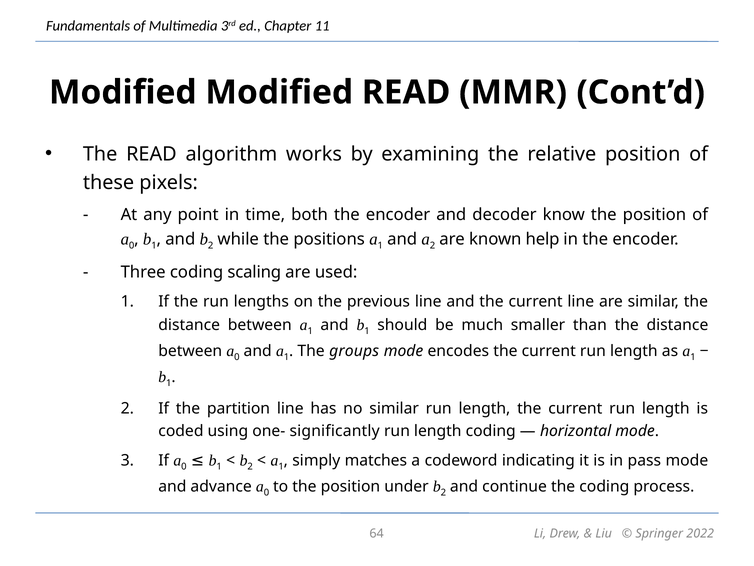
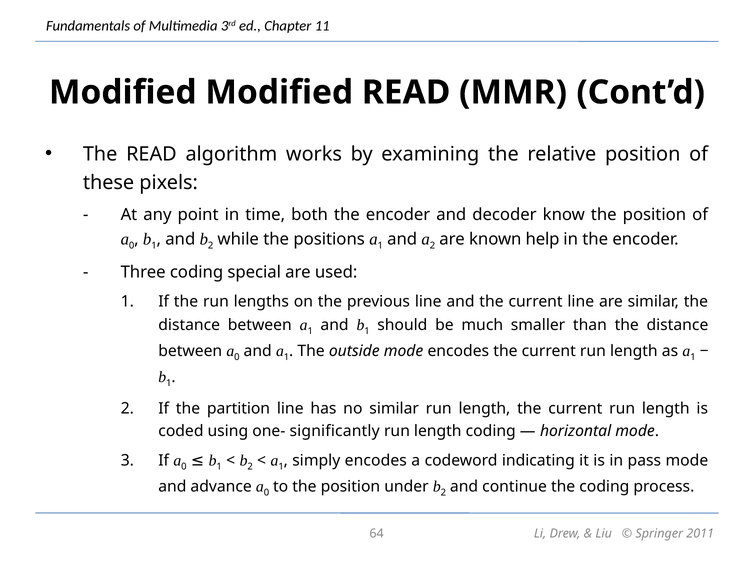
scaling: scaling -> special (254, 272)
groups: groups -> outside (354, 351)
simply matches: matches -> encodes (376, 460)
2022: 2022 -> 2011 (700, 533)
